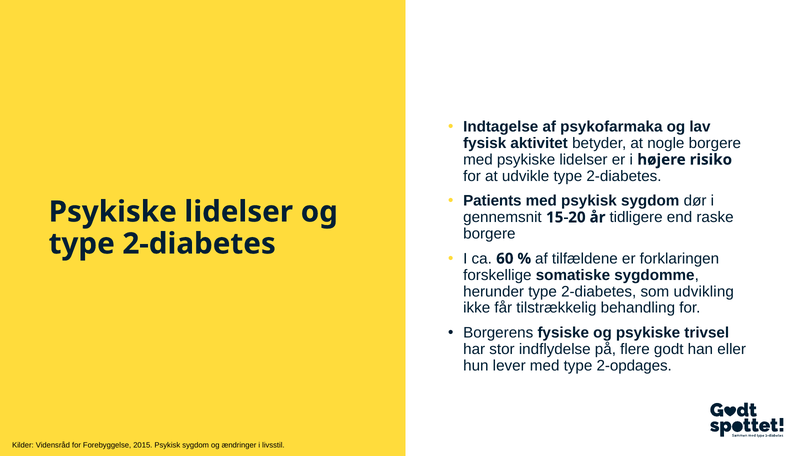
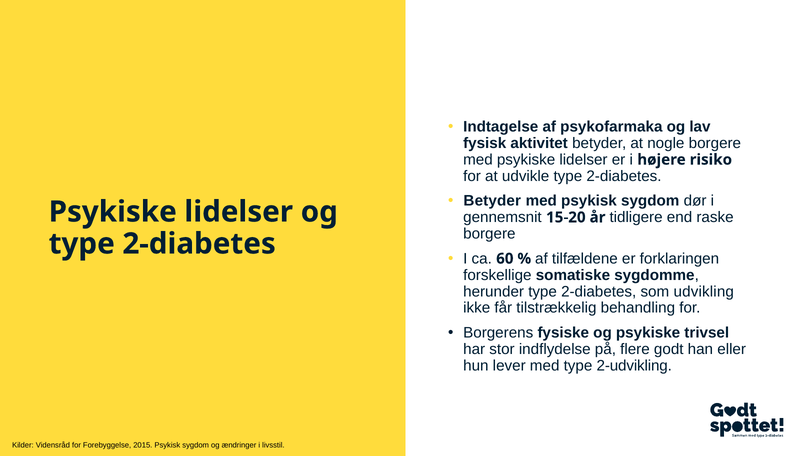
Patients: Patients -> Betyder (492, 201)
2-opdages: 2-opdages -> 2-udvikling (634, 366)
